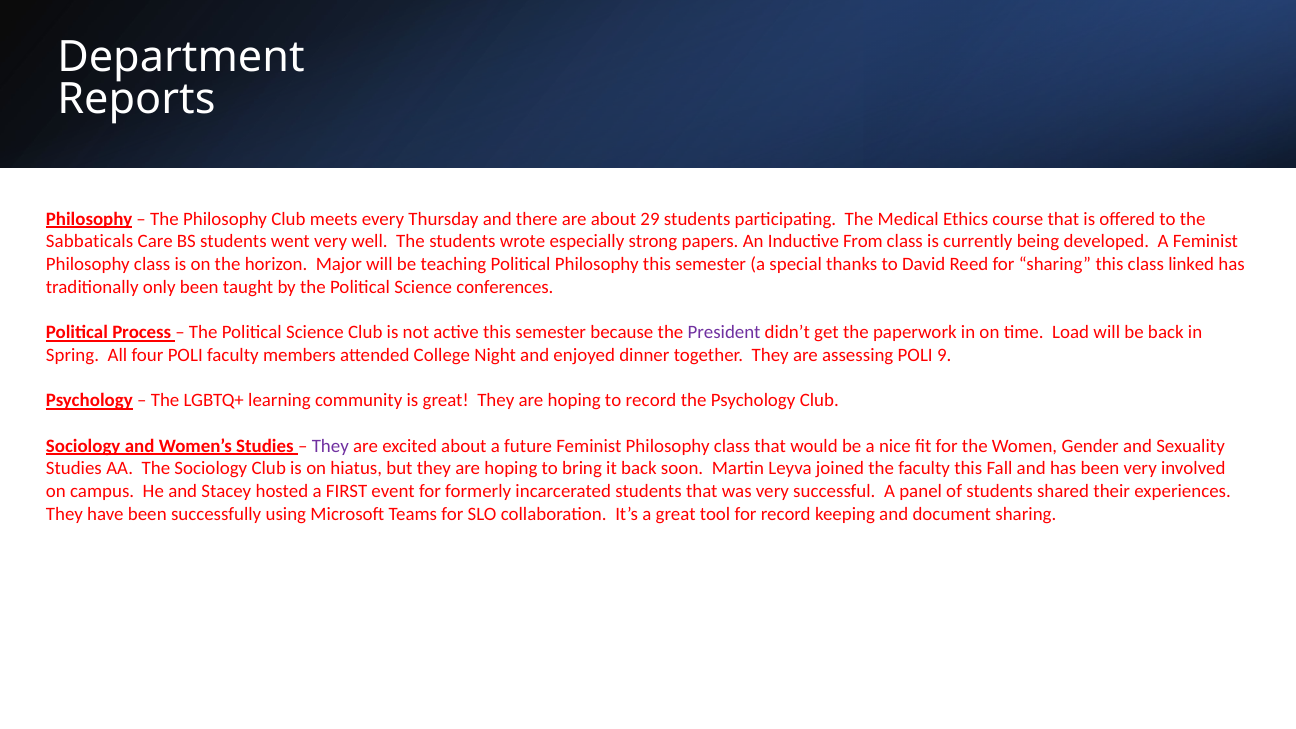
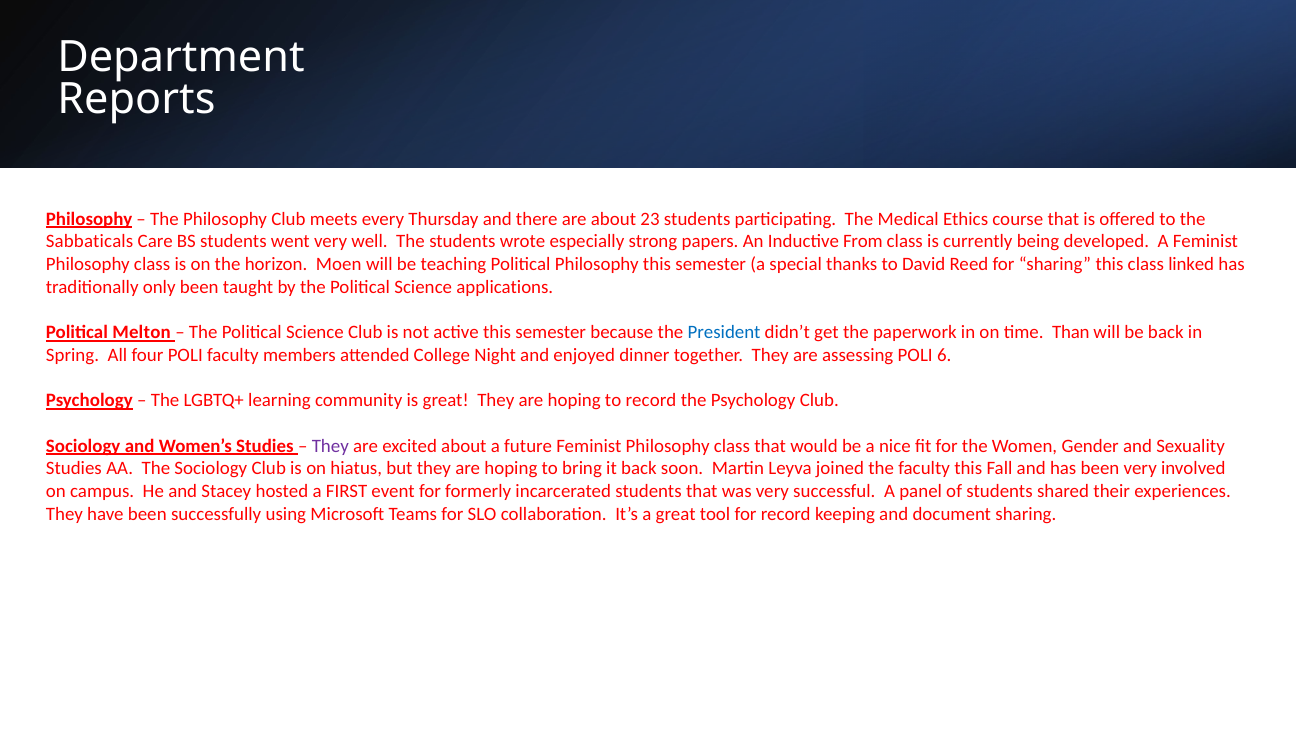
29: 29 -> 23 (650, 219)
Major: Major -> Moen (339, 264)
conferences: conferences -> applications (505, 287)
Process: Process -> Melton (142, 333)
President colour: purple -> blue (724, 333)
Load: Load -> Than (1071, 333)
9: 9 -> 6 (944, 355)
